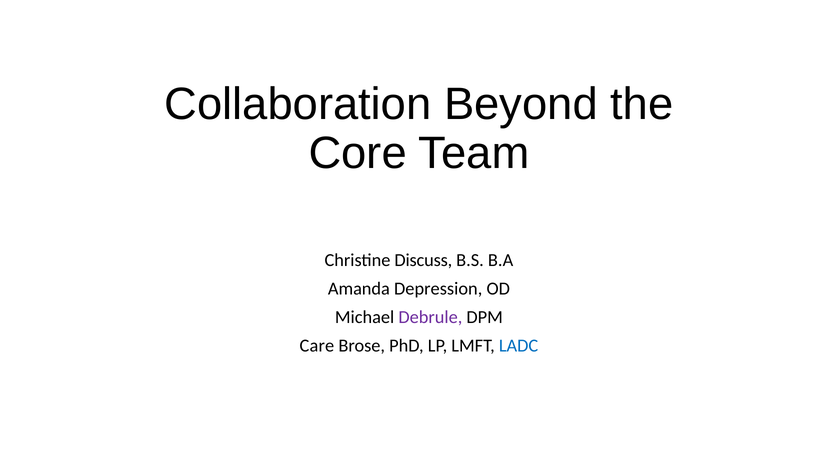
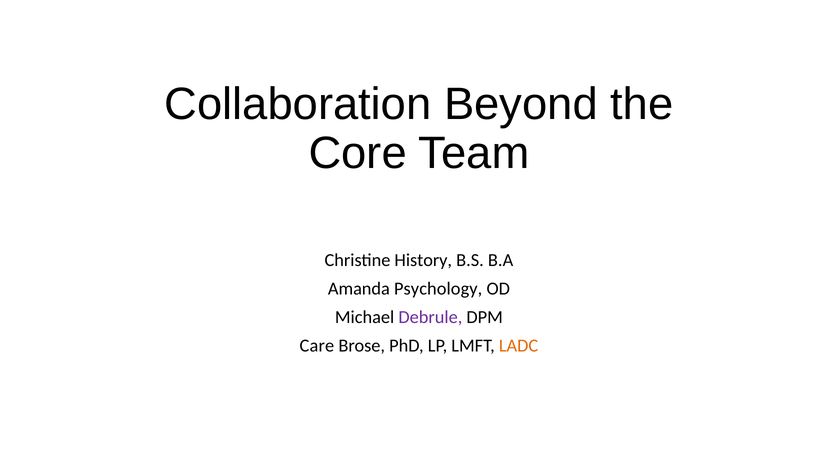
Discuss: Discuss -> History (423, 261)
Depression: Depression -> Psychology (438, 289)
LADC colour: blue -> orange (519, 346)
